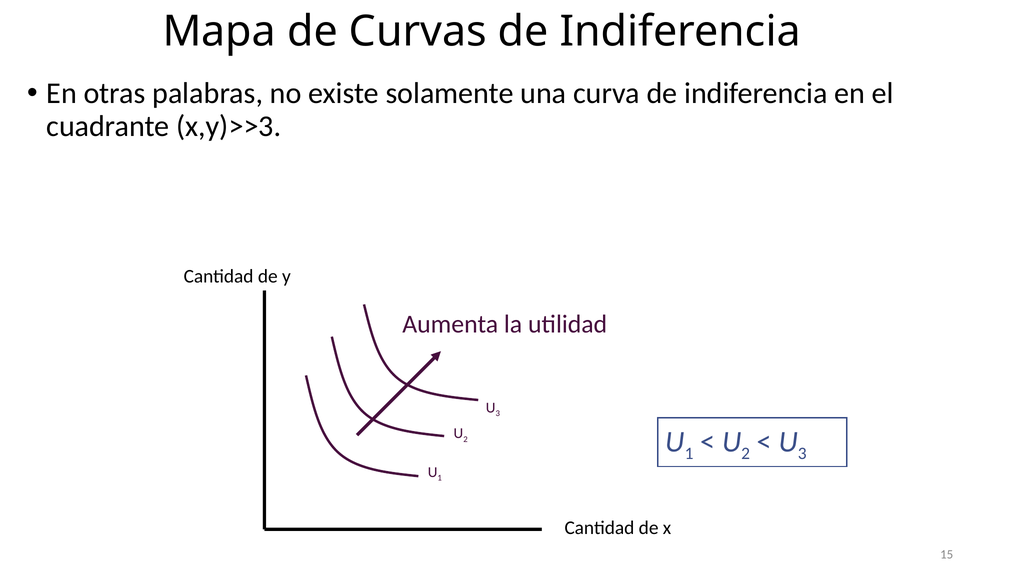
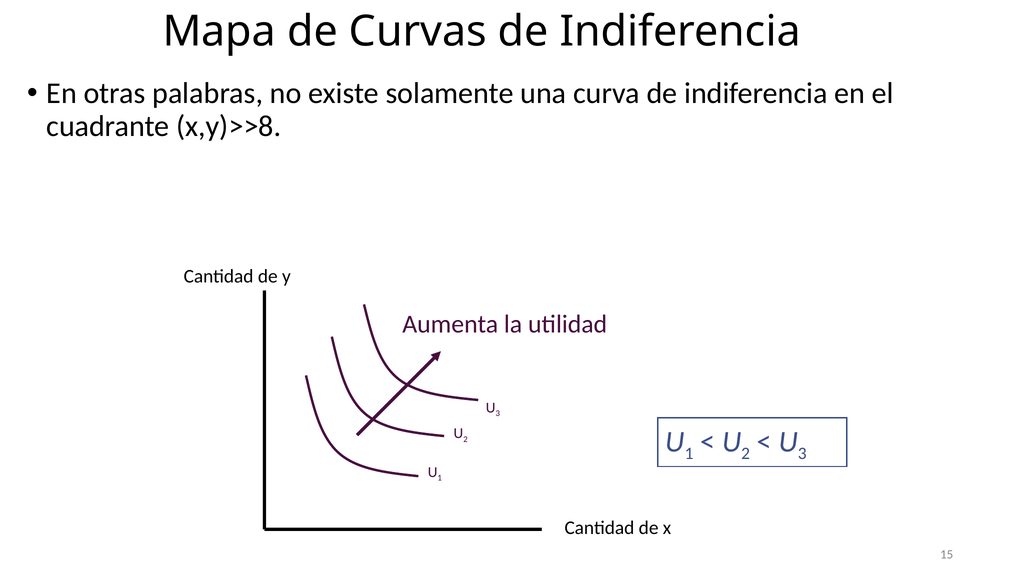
x,y)>>3: x,y)>>3 -> x,y)>>8 (229, 126)
